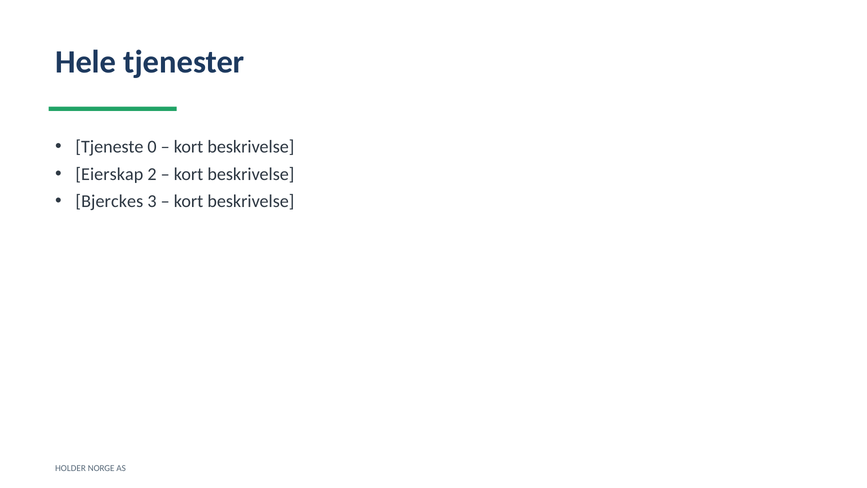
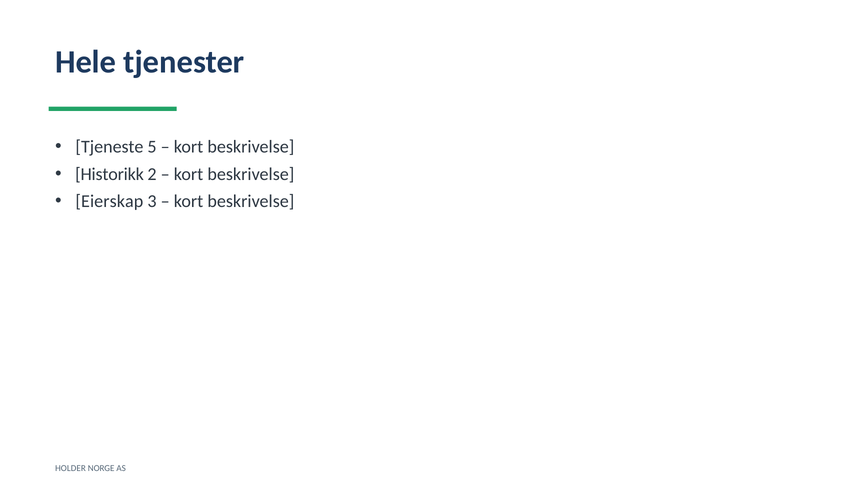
0: 0 -> 5 (152, 147)
Eierskap: Eierskap -> Historikk (110, 174)
Bjerckes: Bjerckes -> Eierskap (109, 201)
